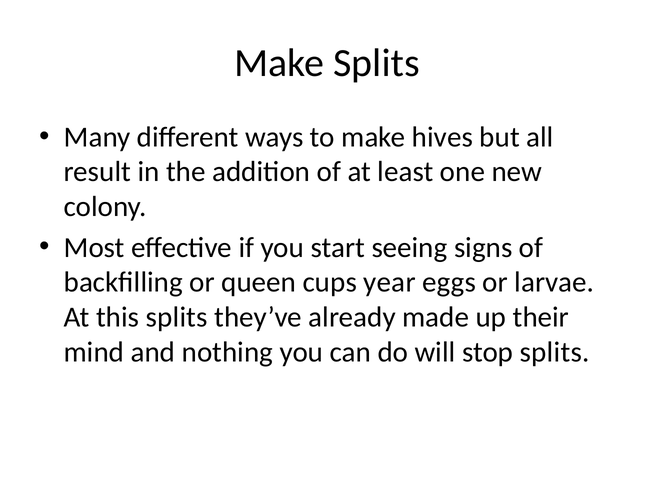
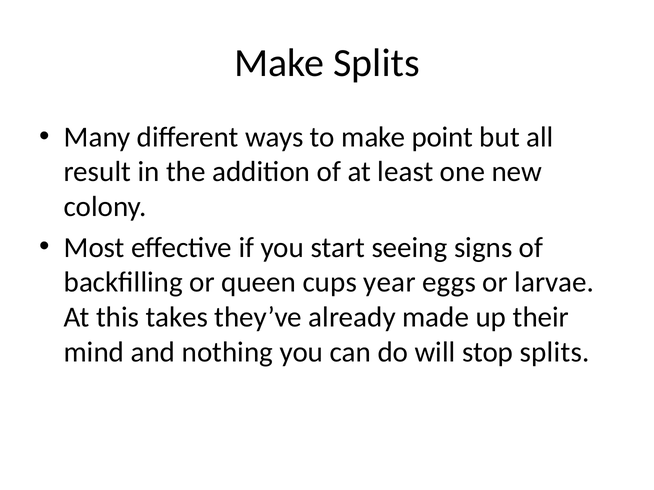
hives: hives -> point (442, 137)
this splits: splits -> takes (177, 317)
